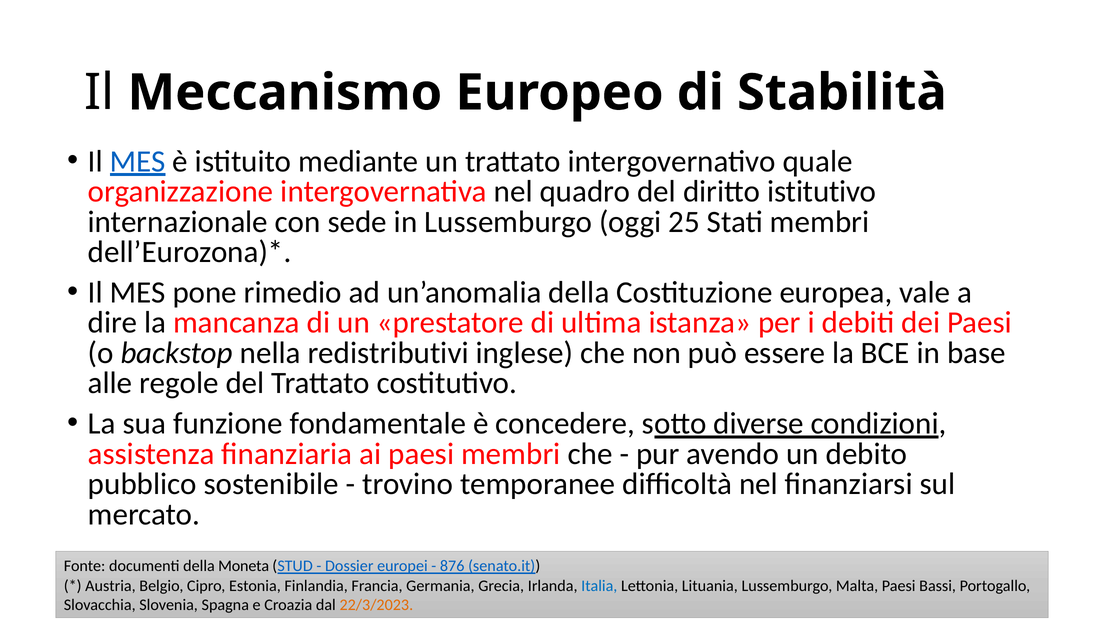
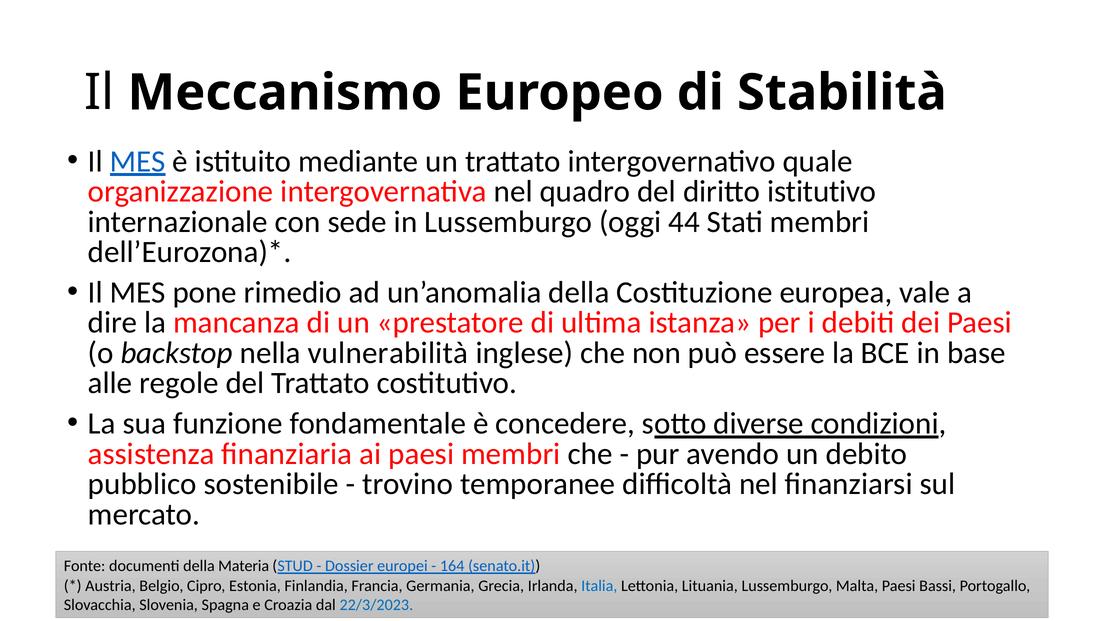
25: 25 -> 44 (684, 222)
redistributivi: redistributivi -> vulnerabilità (388, 353)
Moneta: Moneta -> Materia (244, 566)
876: 876 -> 164 (452, 566)
22/3/2023 colour: orange -> blue (376, 605)
